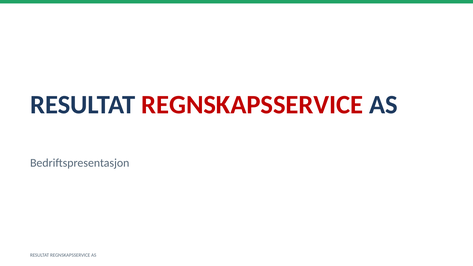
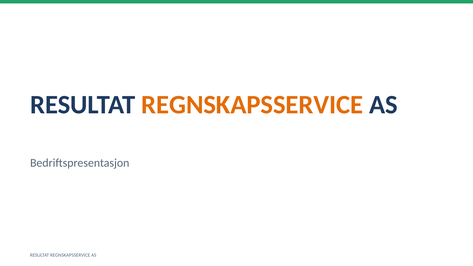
REGNSKAPSSERVICE colour: red -> orange (252, 105)
